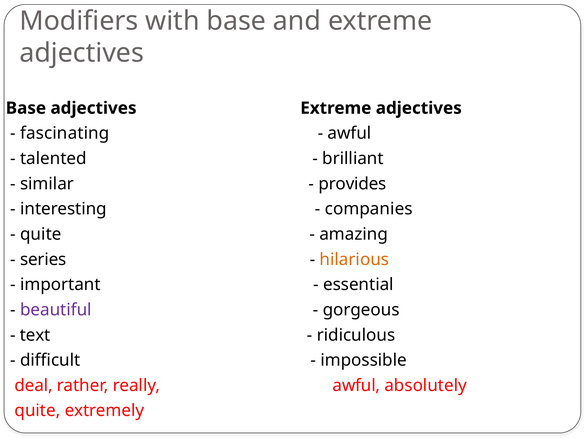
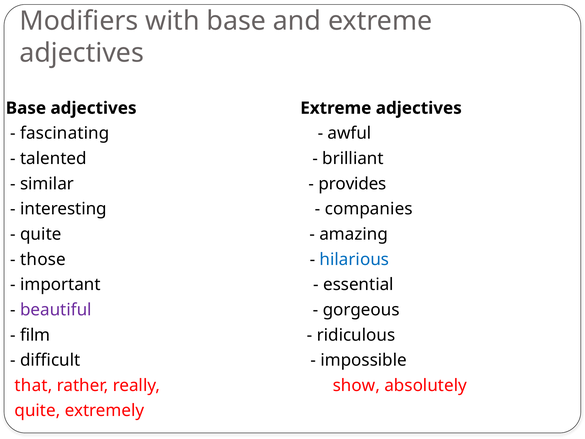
series: series -> those (43, 259)
hilarious colour: orange -> blue (354, 259)
text: text -> film (35, 335)
deal: deal -> that (33, 385)
really awful: awful -> show (356, 385)
